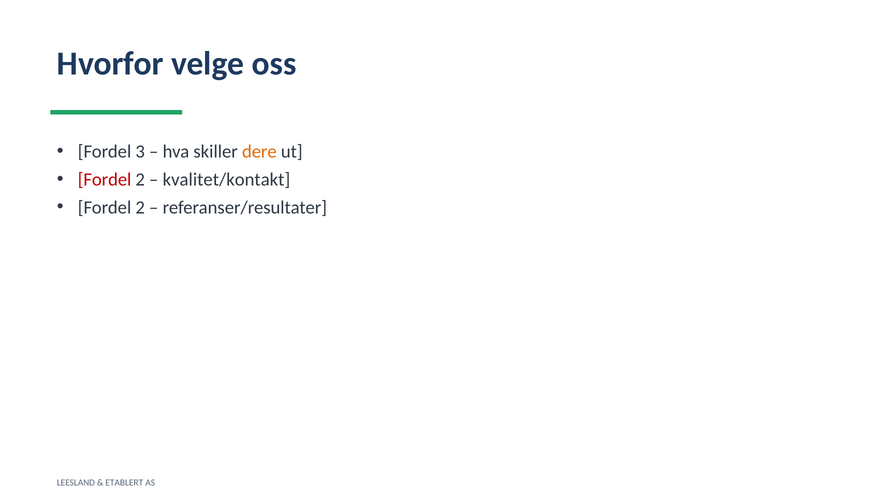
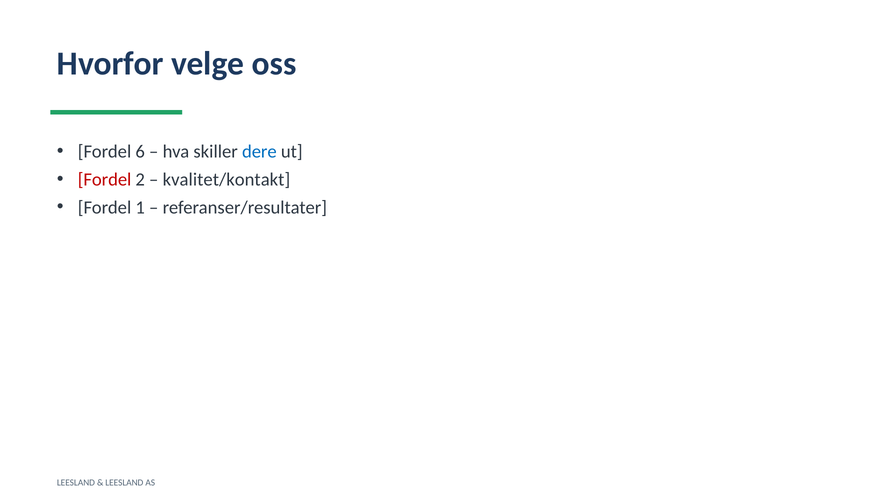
3: 3 -> 6 (140, 151)
dere colour: orange -> blue (259, 151)
2: 2 -> 1 (140, 207)
ETABLERT: ETABLERT -> LEESLAND (124, 483)
